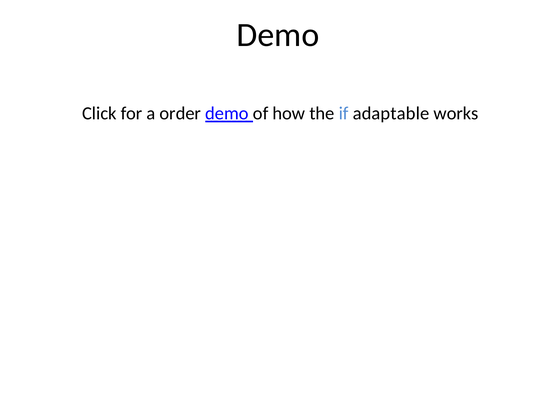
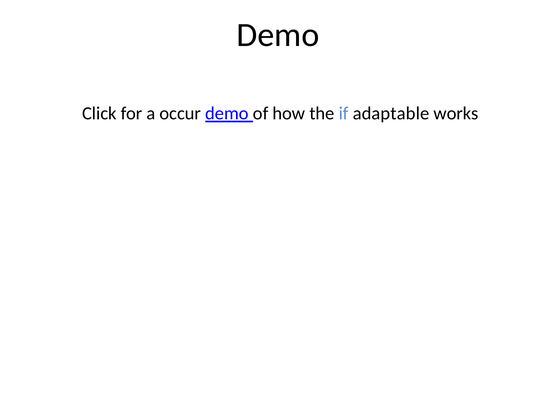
order: order -> occur (180, 113)
